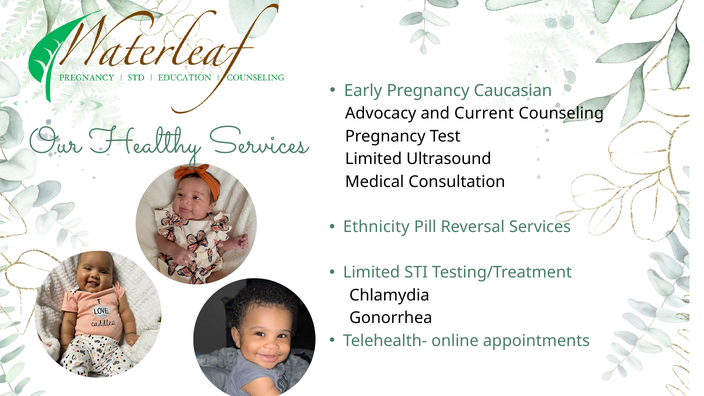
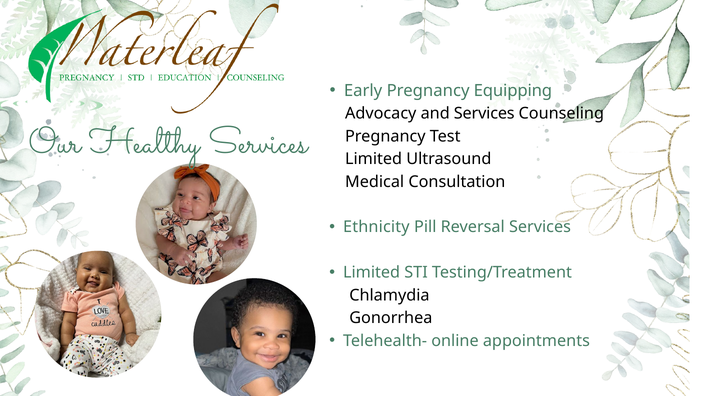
Caucasian: Caucasian -> Equipping (513, 91)
and Current: Current -> Services (484, 114)
